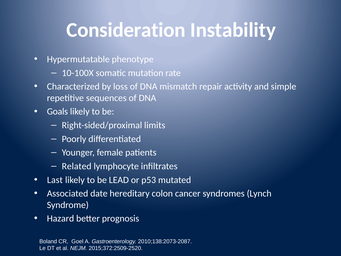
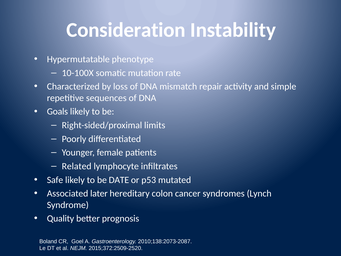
Last: Last -> Safe (55, 180)
LEAD: LEAD -> DATE (119, 180)
date: date -> later (99, 193)
Hazard: Hazard -> Quality (61, 218)
